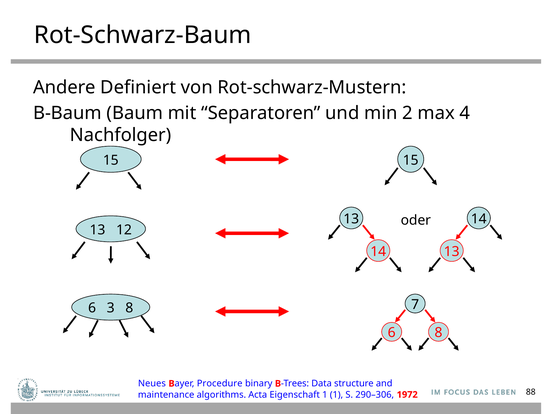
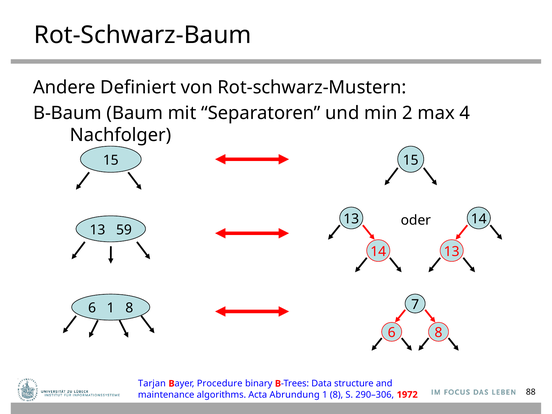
12: 12 -> 59 (124, 230)
6 3: 3 -> 1 (111, 308)
Neues: Neues -> Tarjan (152, 384)
Eigenschaft: Eigenschaft -> Abrundung (295, 395)
1: 1 -> 8 (336, 395)
